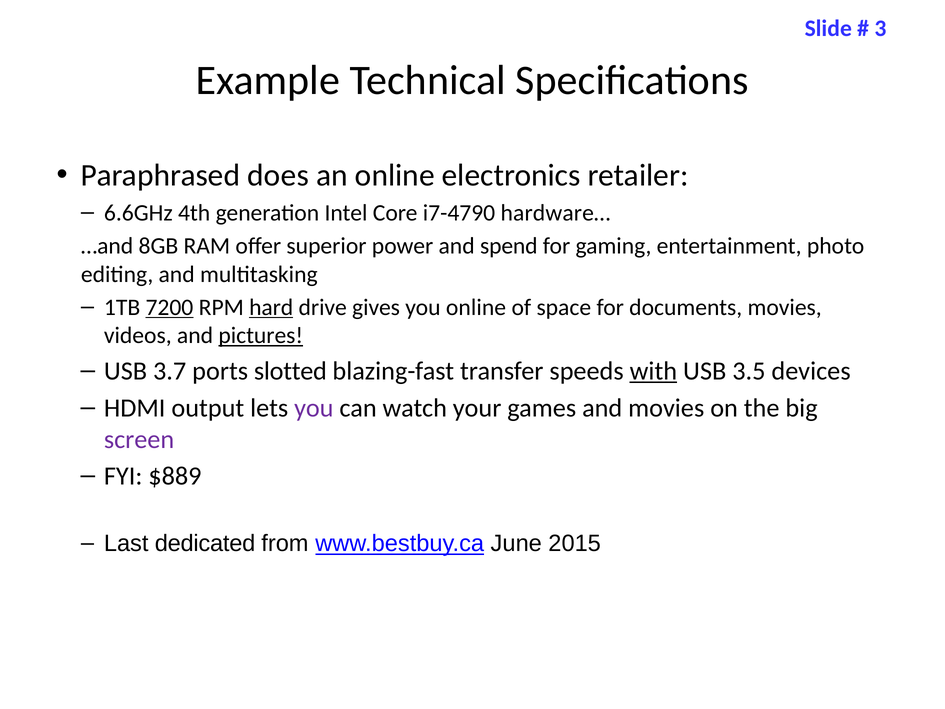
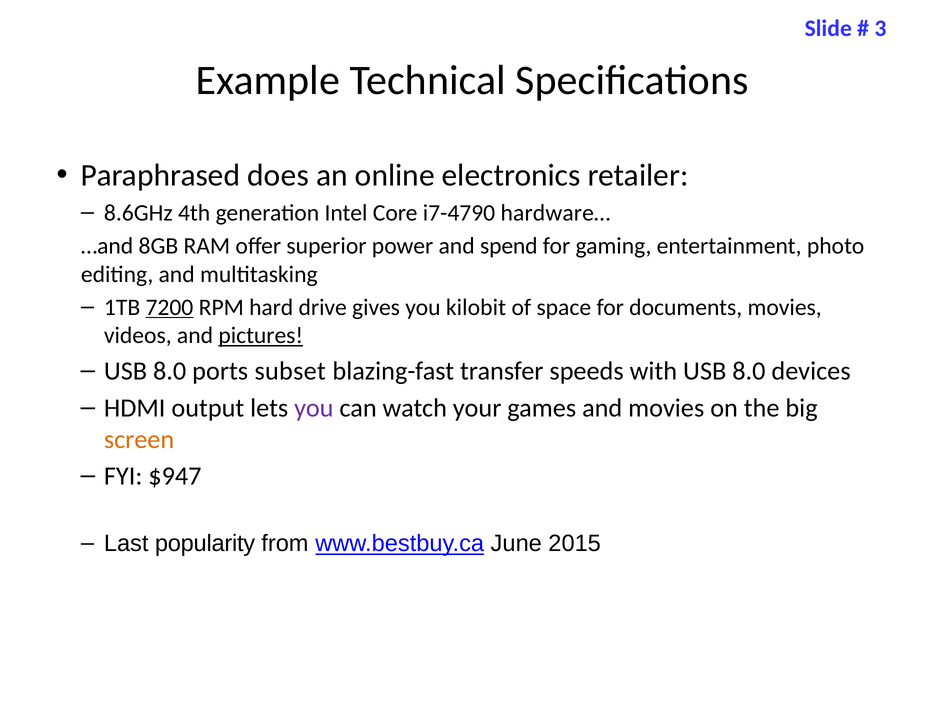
6.6GHz: 6.6GHz -> 8.6GHz (138, 213)
hard underline: present -> none (271, 307)
you online: online -> kilobit (476, 307)
3.7: 3.7 -> 8.0 (170, 371)
slotted: slotted -> subset (290, 371)
with underline: present -> none (653, 371)
3.5: 3.5 -> 8.0 (749, 371)
screen colour: purple -> orange (139, 439)
$889: $889 -> $947 (175, 476)
dedicated: dedicated -> popularity (205, 544)
